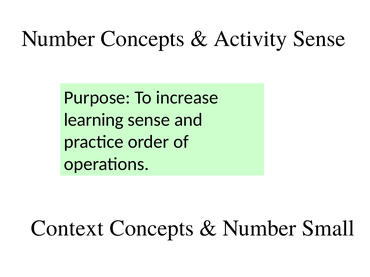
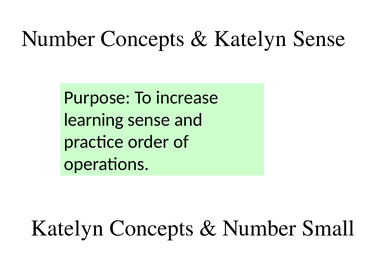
Activity: Activity -> Katelyn (250, 39)
Context: Context -> Katelyn (67, 229)
